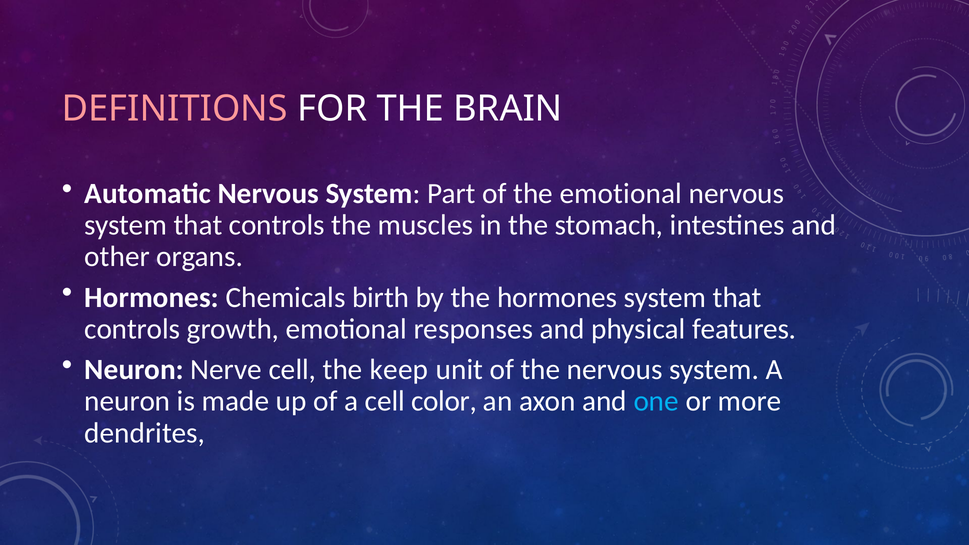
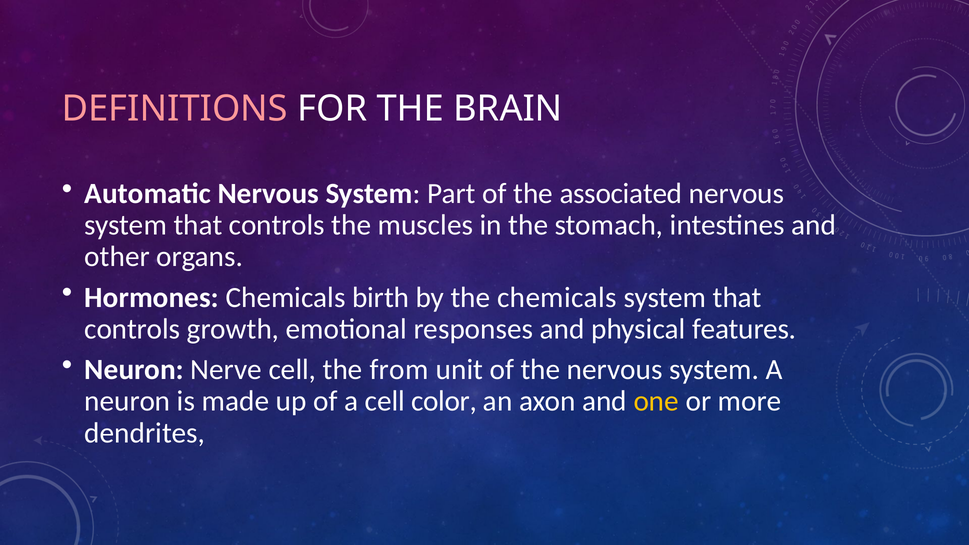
the emotional: emotional -> associated (621, 193)
the hormones: hormones -> chemicals (557, 297)
keep: keep -> from (399, 370)
one colour: light blue -> yellow (656, 401)
